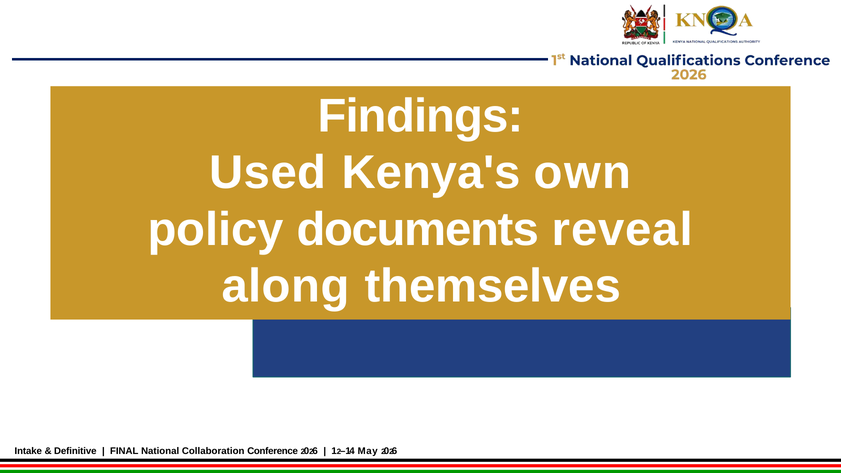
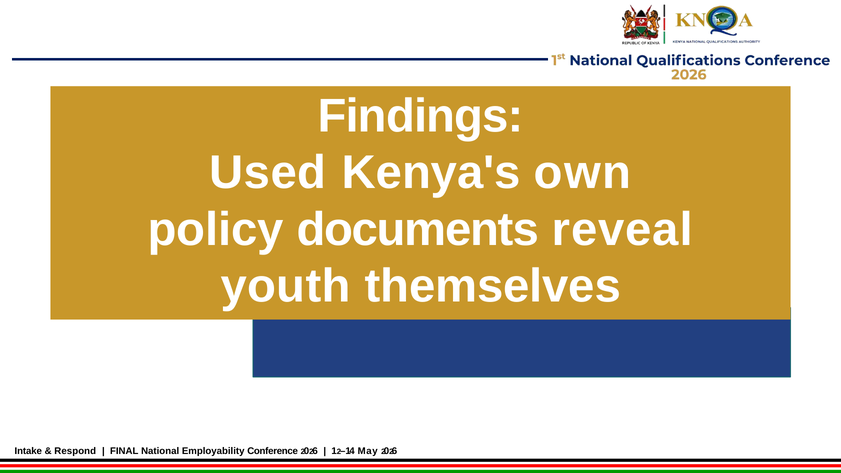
along: along -> youth (286, 286)
Definitive: Definitive -> Respond (75, 451)
Collaboration: Collaboration -> Employability (213, 451)
